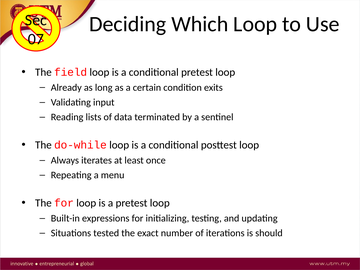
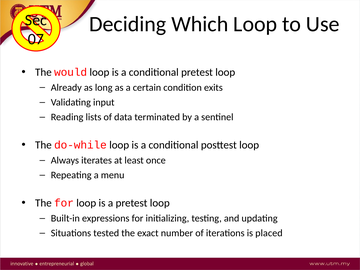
field: field -> would (71, 72)
should: should -> placed (269, 233)
